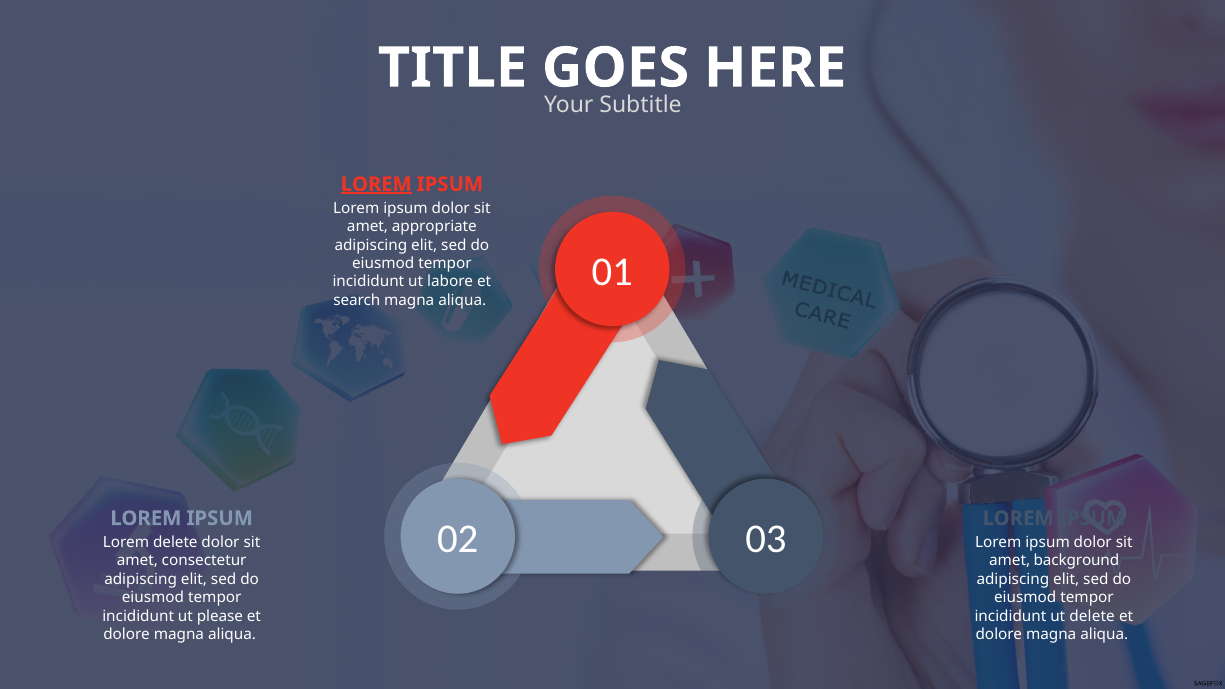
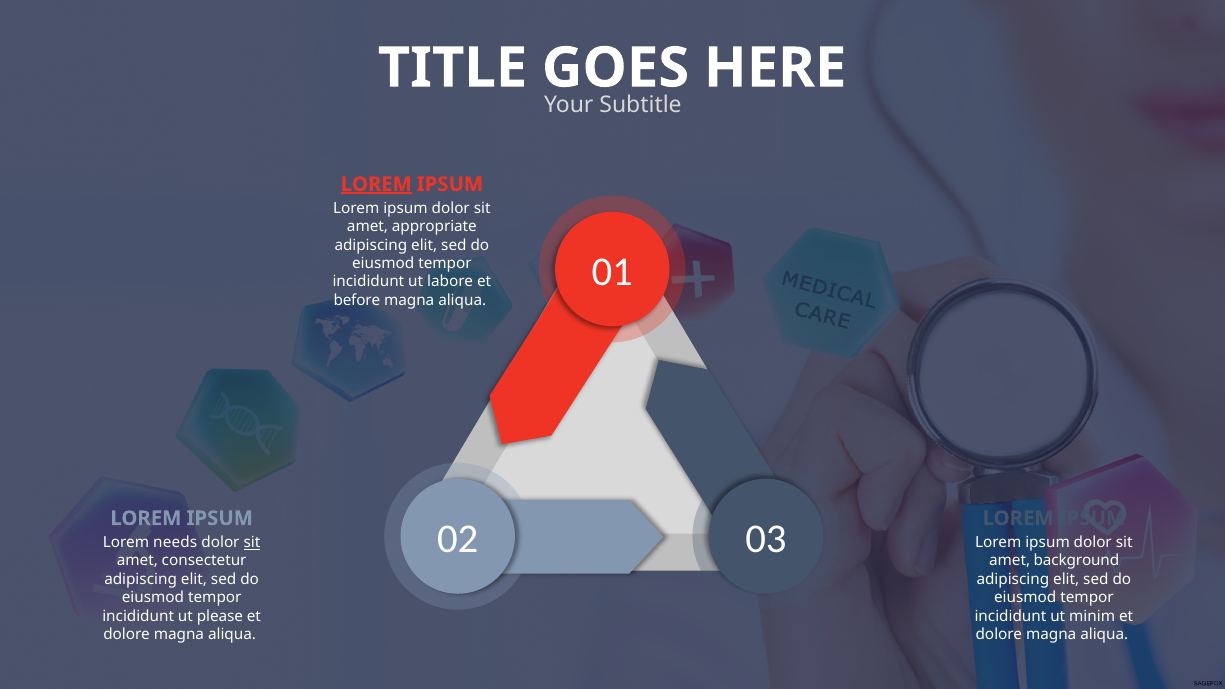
search: search -> before (357, 300)
Lorem delete: delete -> needs (175, 543)
sit underline: none -> present (252, 543)
ut delete: delete -> minim (1092, 616)
